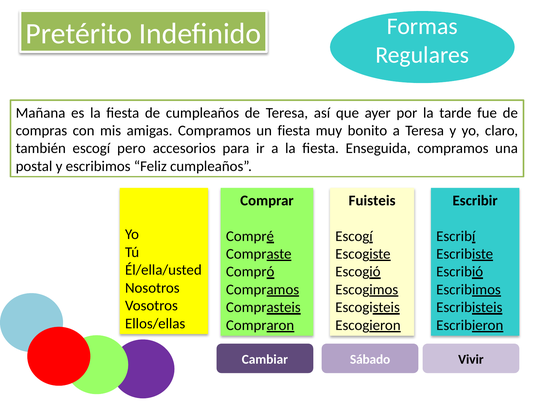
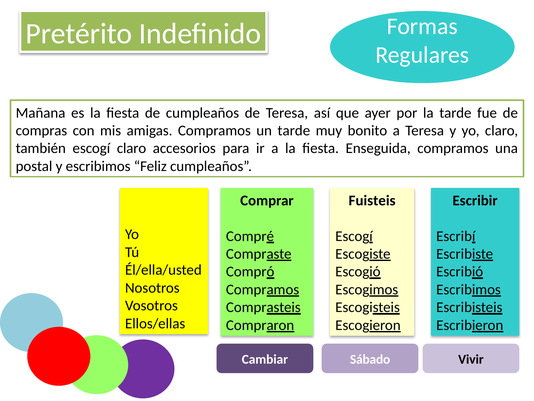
un fiesta: fiesta -> tarde (294, 130)
escogí pero: pero -> claro (132, 148)
